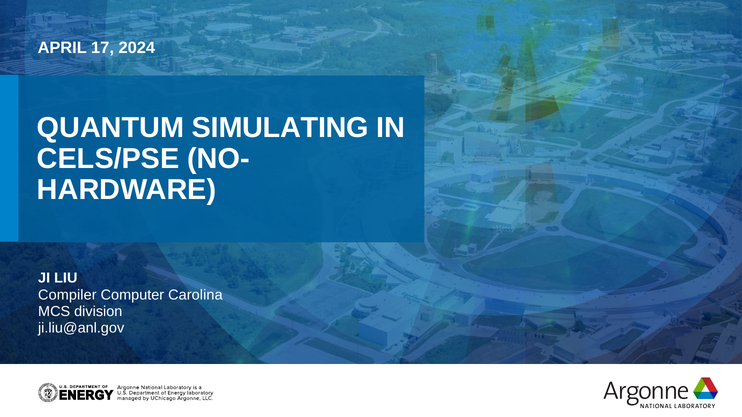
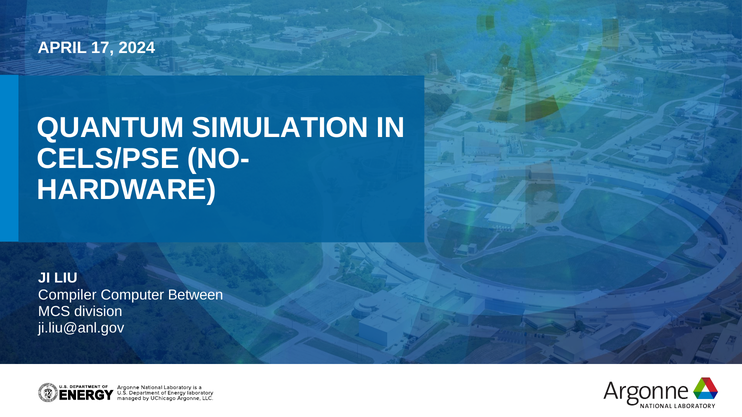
SIMULATING: SIMULATING -> SIMULATION (280, 128)
Carolina: Carolina -> Between (196, 295)
